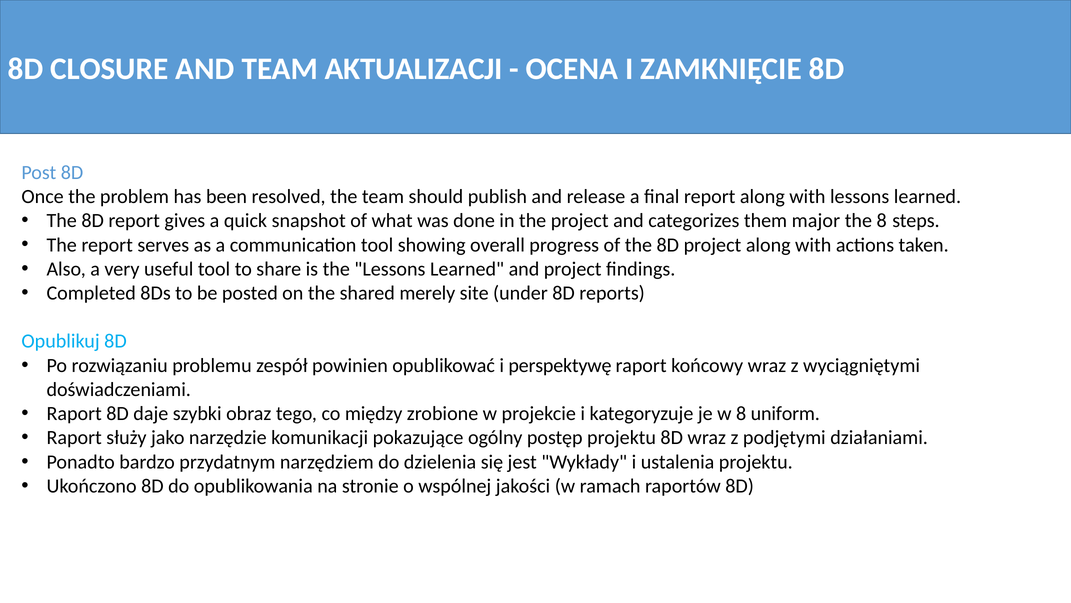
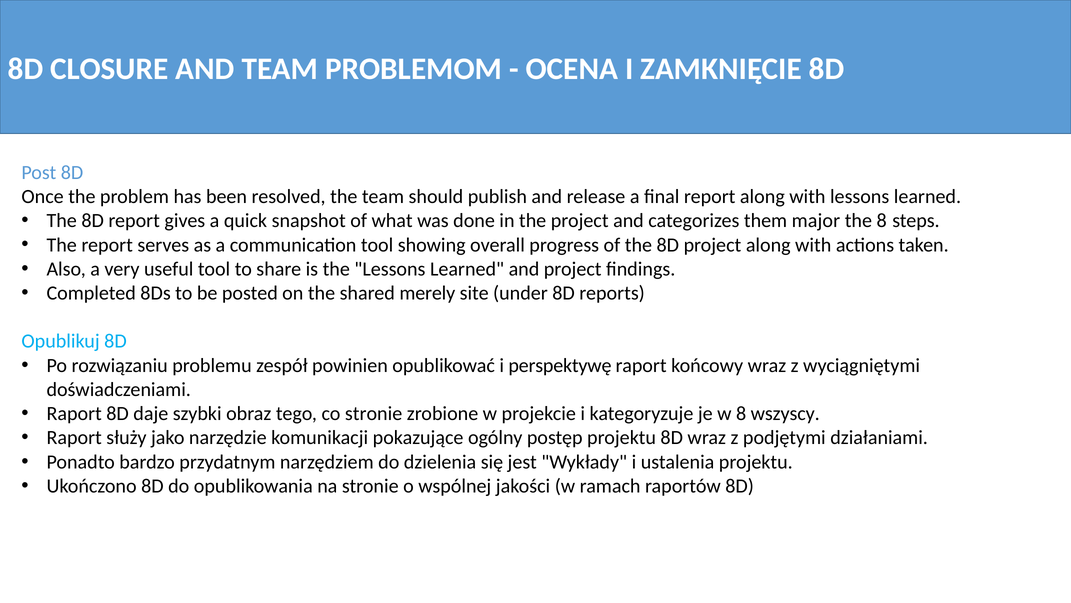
AKTUALIZACJI: AKTUALIZACJI -> PROBLEMOM (414, 69)
co między: między -> stronie (374, 413)
uniform: uniform -> wszyscy (785, 413)
